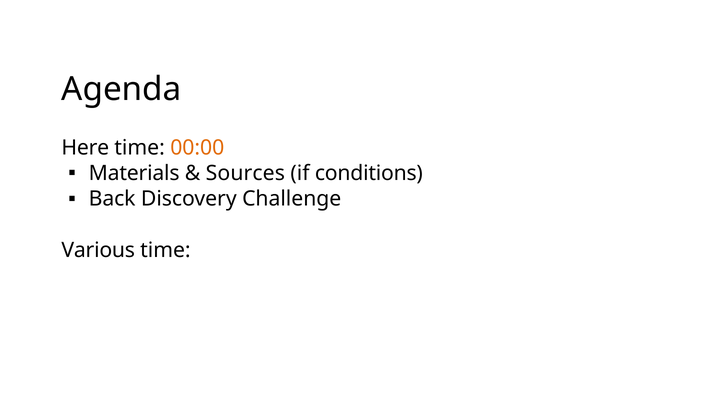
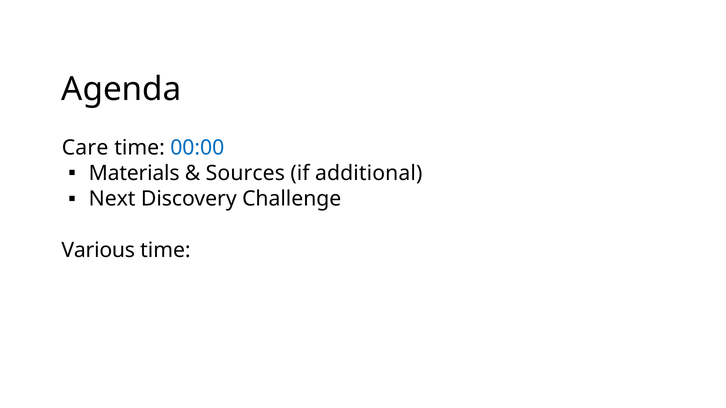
Here: Here -> Care (85, 148)
00:00 colour: orange -> blue (197, 148)
conditions: conditions -> additional (369, 173)
Back: Back -> Next (112, 199)
